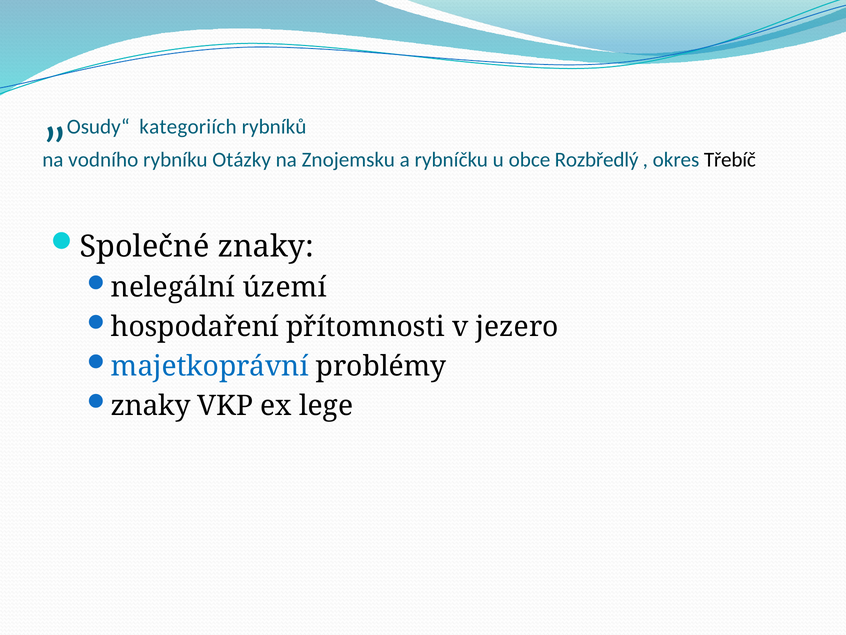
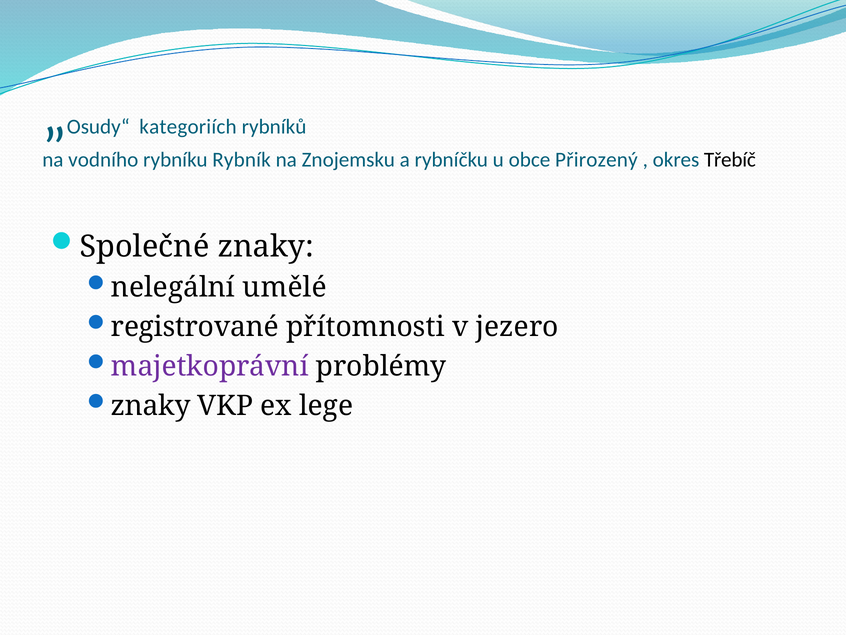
Otázky: Otázky -> Rybník (242, 160)
Rozbředlý: Rozbředlý -> Přirozený (596, 160)
území: území -> umělé (285, 287)
hospodaření: hospodaření -> registrované (195, 327)
majetkoprávní colour: blue -> purple (210, 366)
